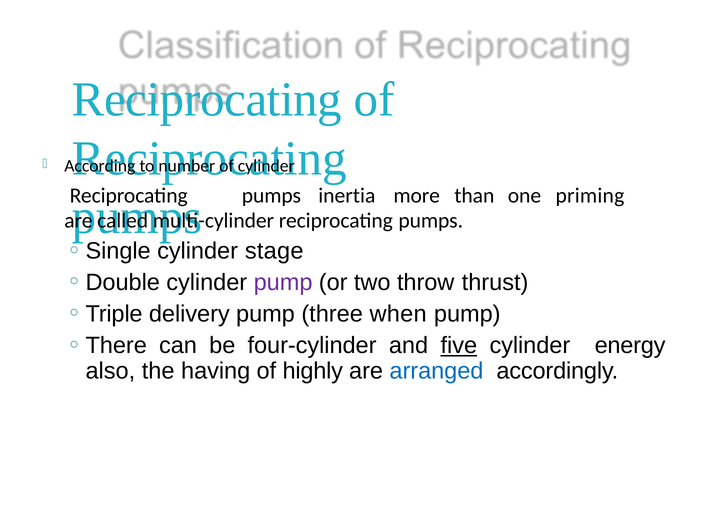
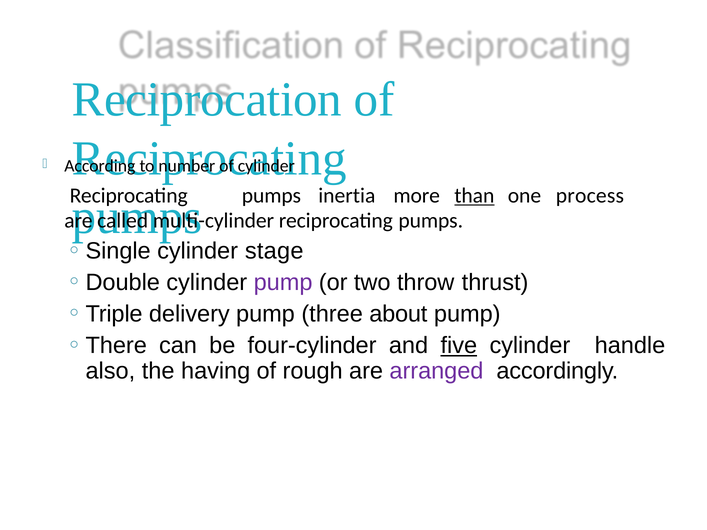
Reciprocating: Reciprocating -> Reciprocation (207, 99)
than underline: none -> present (474, 196)
priming: priming -> process (590, 196)
when: when -> about (398, 314)
energy: energy -> handle (630, 346)
highly: highly -> rough (313, 371)
arranged colour: blue -> purple (436, 371)
